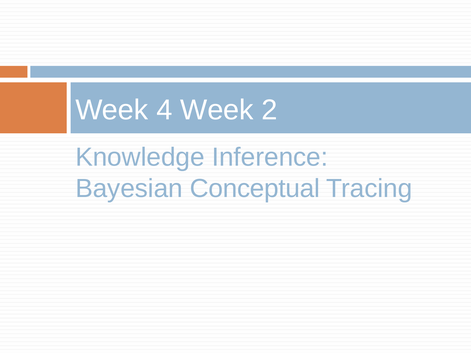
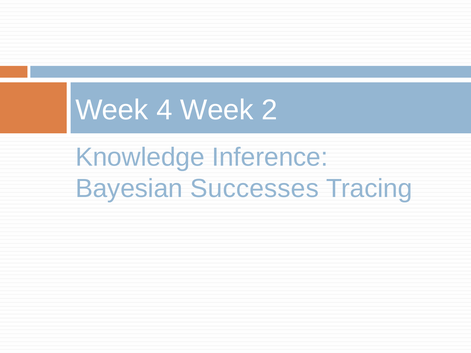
Conceptual: Conceptual -> Successes (255, 189)
